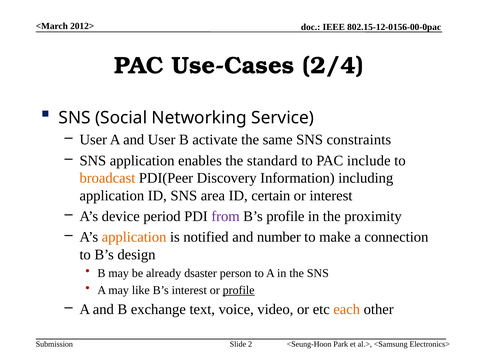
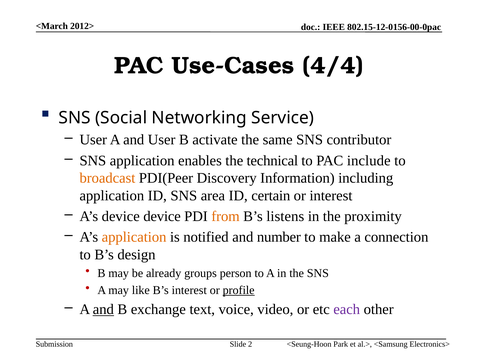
2/4: 2/4 -> 4/4 (333, 65)
constraints: constraints -> contributor (359, 140)
standard: standard -> technical (272, 160)
device period: period -> device (162, 216)
from colour: purple -> orange (226, 216)
B’s profile: profile -> listens (285, 216)
dsaster: dsaster -> groups (200, 273)
and underline: none -> present (103, 309)
each colour: orange -> purple (347, 309)
